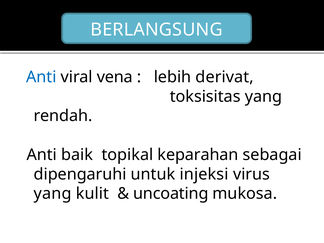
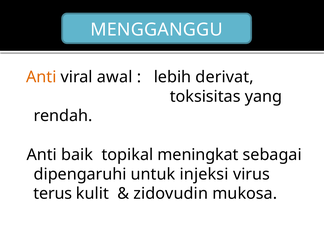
BERLANGSUNG: BERLANGSUNG -> MENGGANGGU (156, 30)
Anti colour: blue -> orange (41, 77)
vena: vena -> awal (115, 77)
keparahan: keparahan -> meningkat (198, 155)
yang: yang -> terus (53, 194)
uncoating: uncoating -> zidovudin (171, 194)
